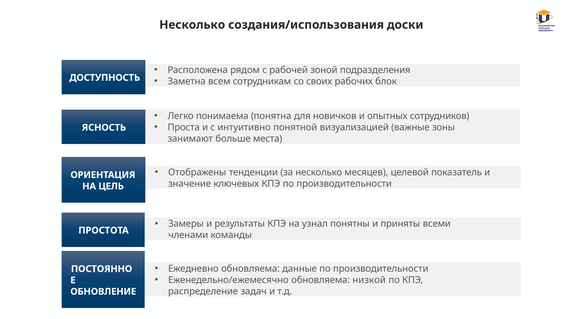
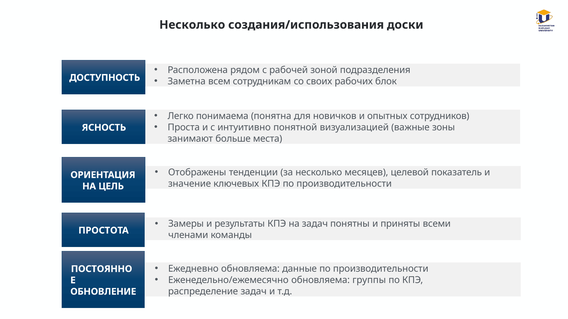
на узнал: узнал -> задач (315, 224)
низкой: низкой -> группы (369, 281)
